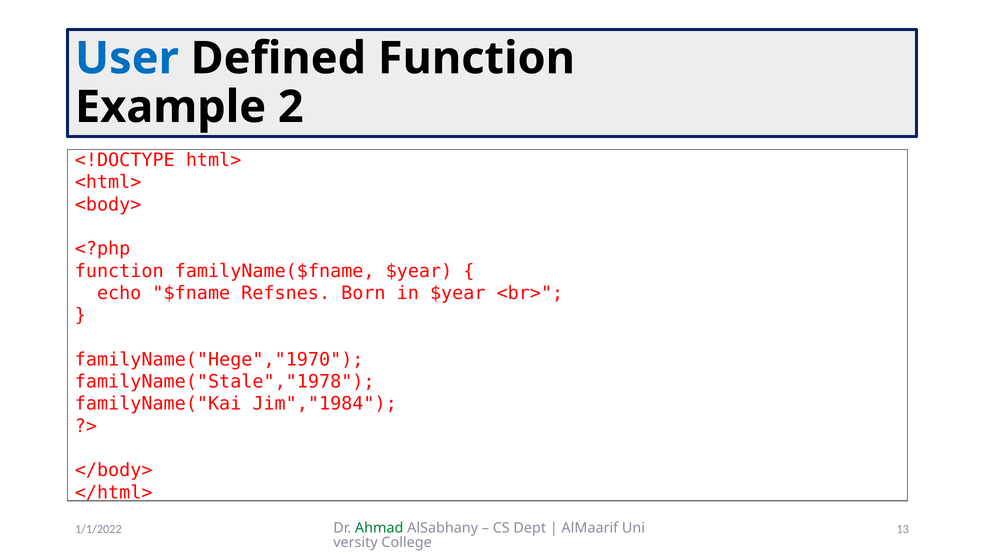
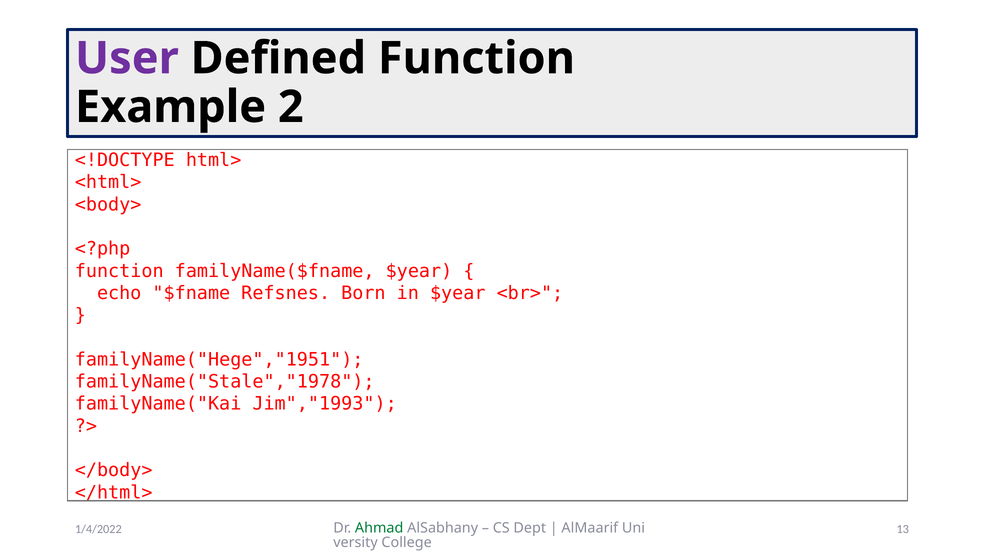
User colour: blue -> purple (127, 58)
familyName("Hege","1970: familyName("Hege","1970 -> familyName("Hege","1951 (219, 359)
Jim","1984: Jim","1984 -> Jim","1993 (325, 403)
1/1/2022: 1/1/2022 -> 1/4/2022 (98, 529)
